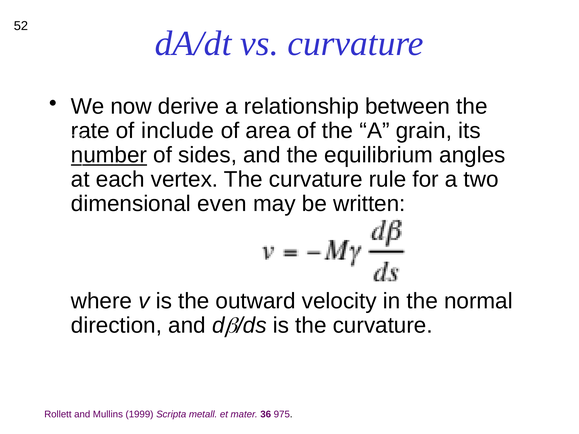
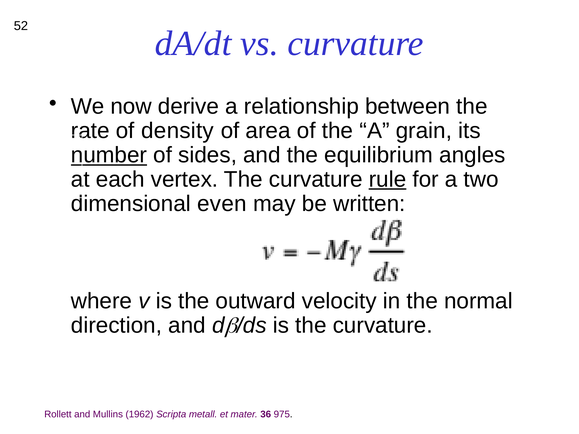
include: include -> density (178, 131)
rule underline: none -> present (388, 180)
1999: 1999 -> 1962 (139, 415)
